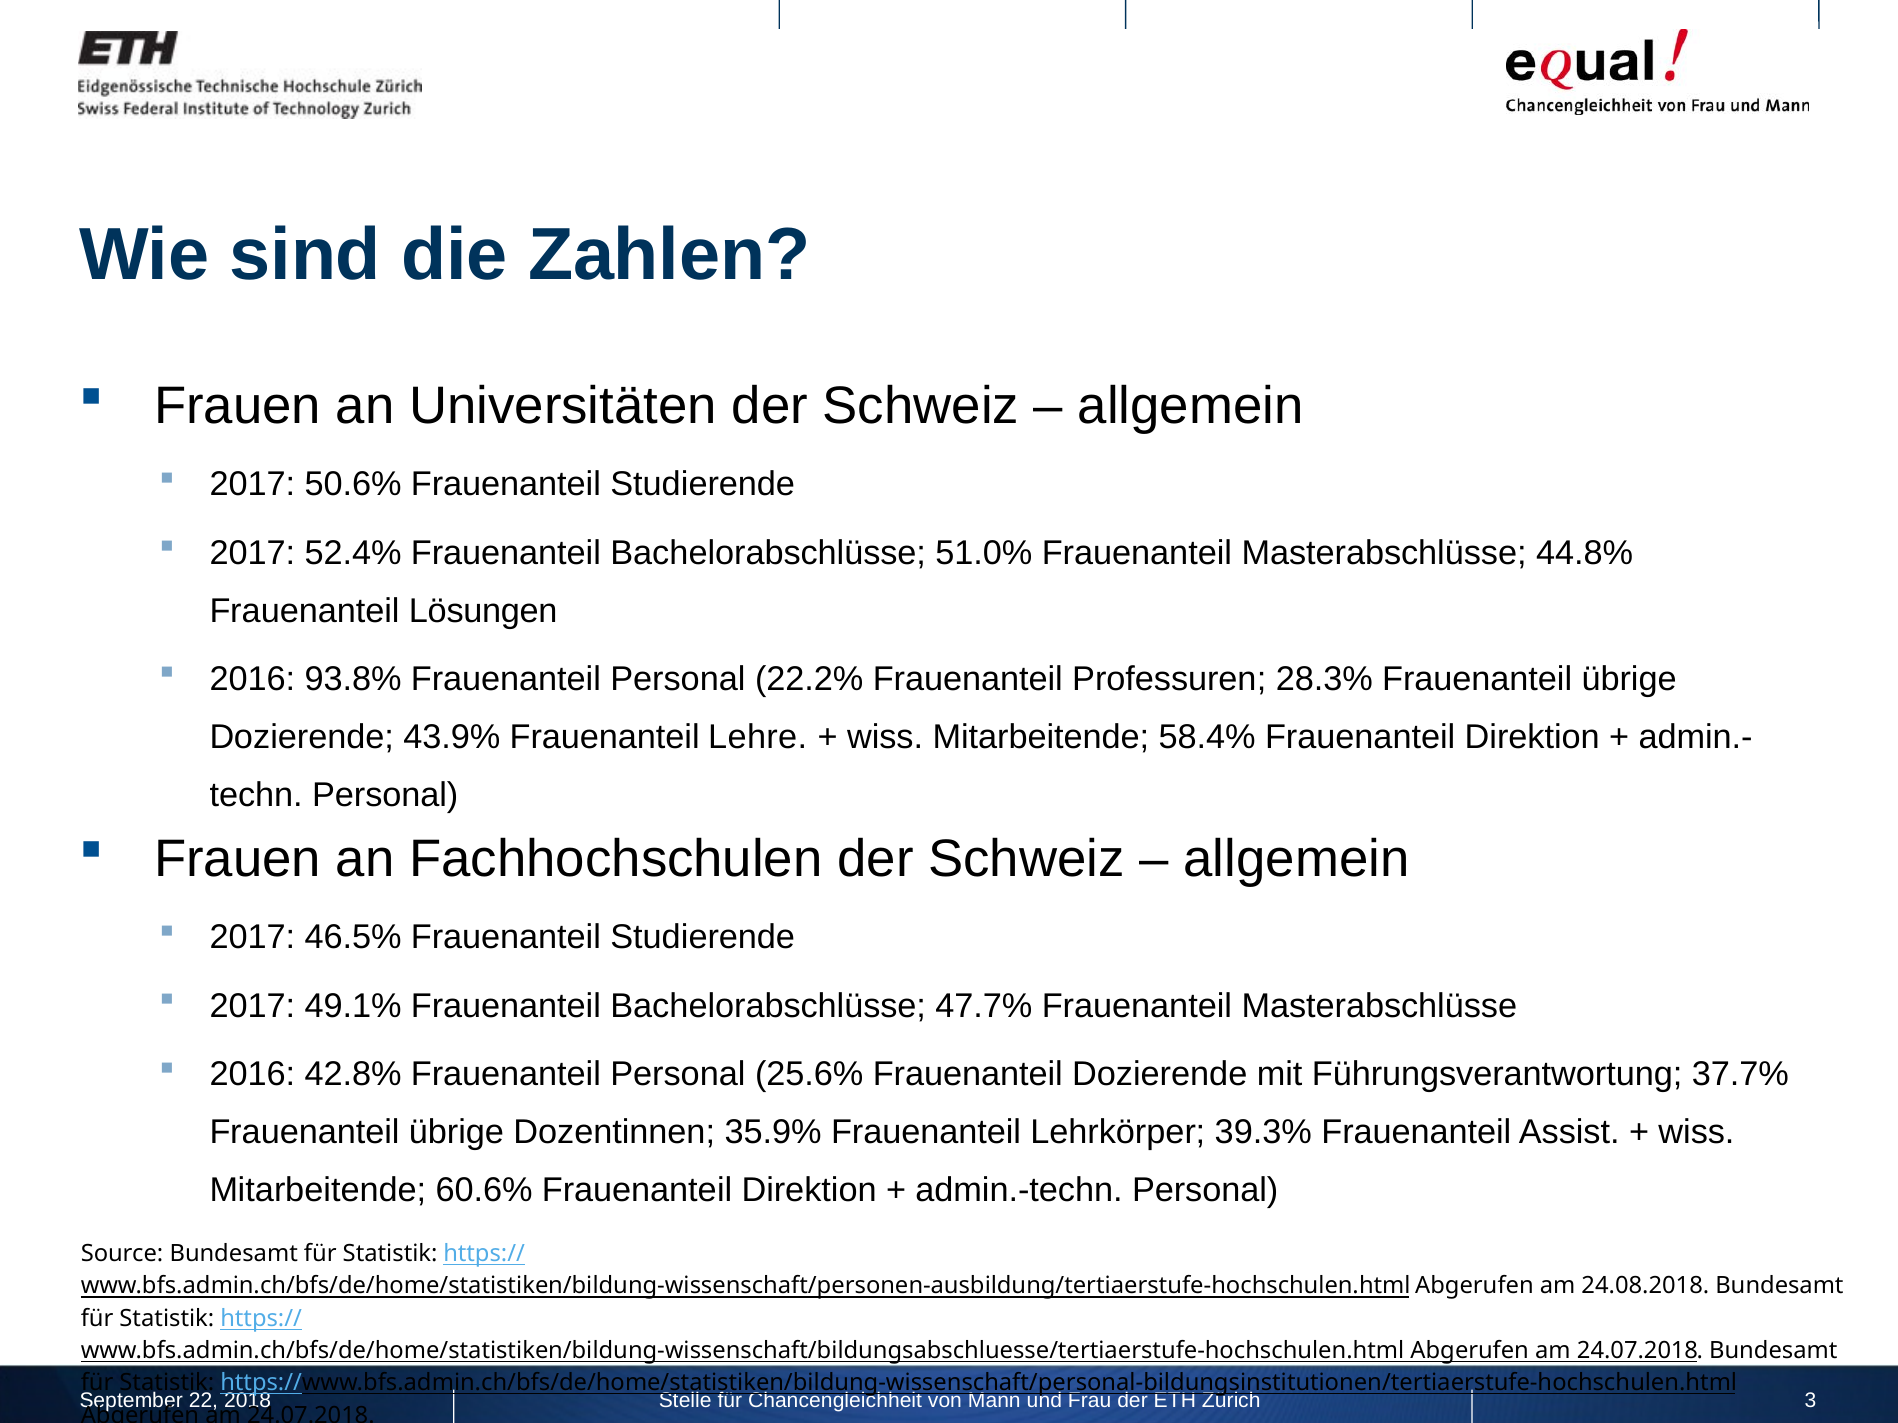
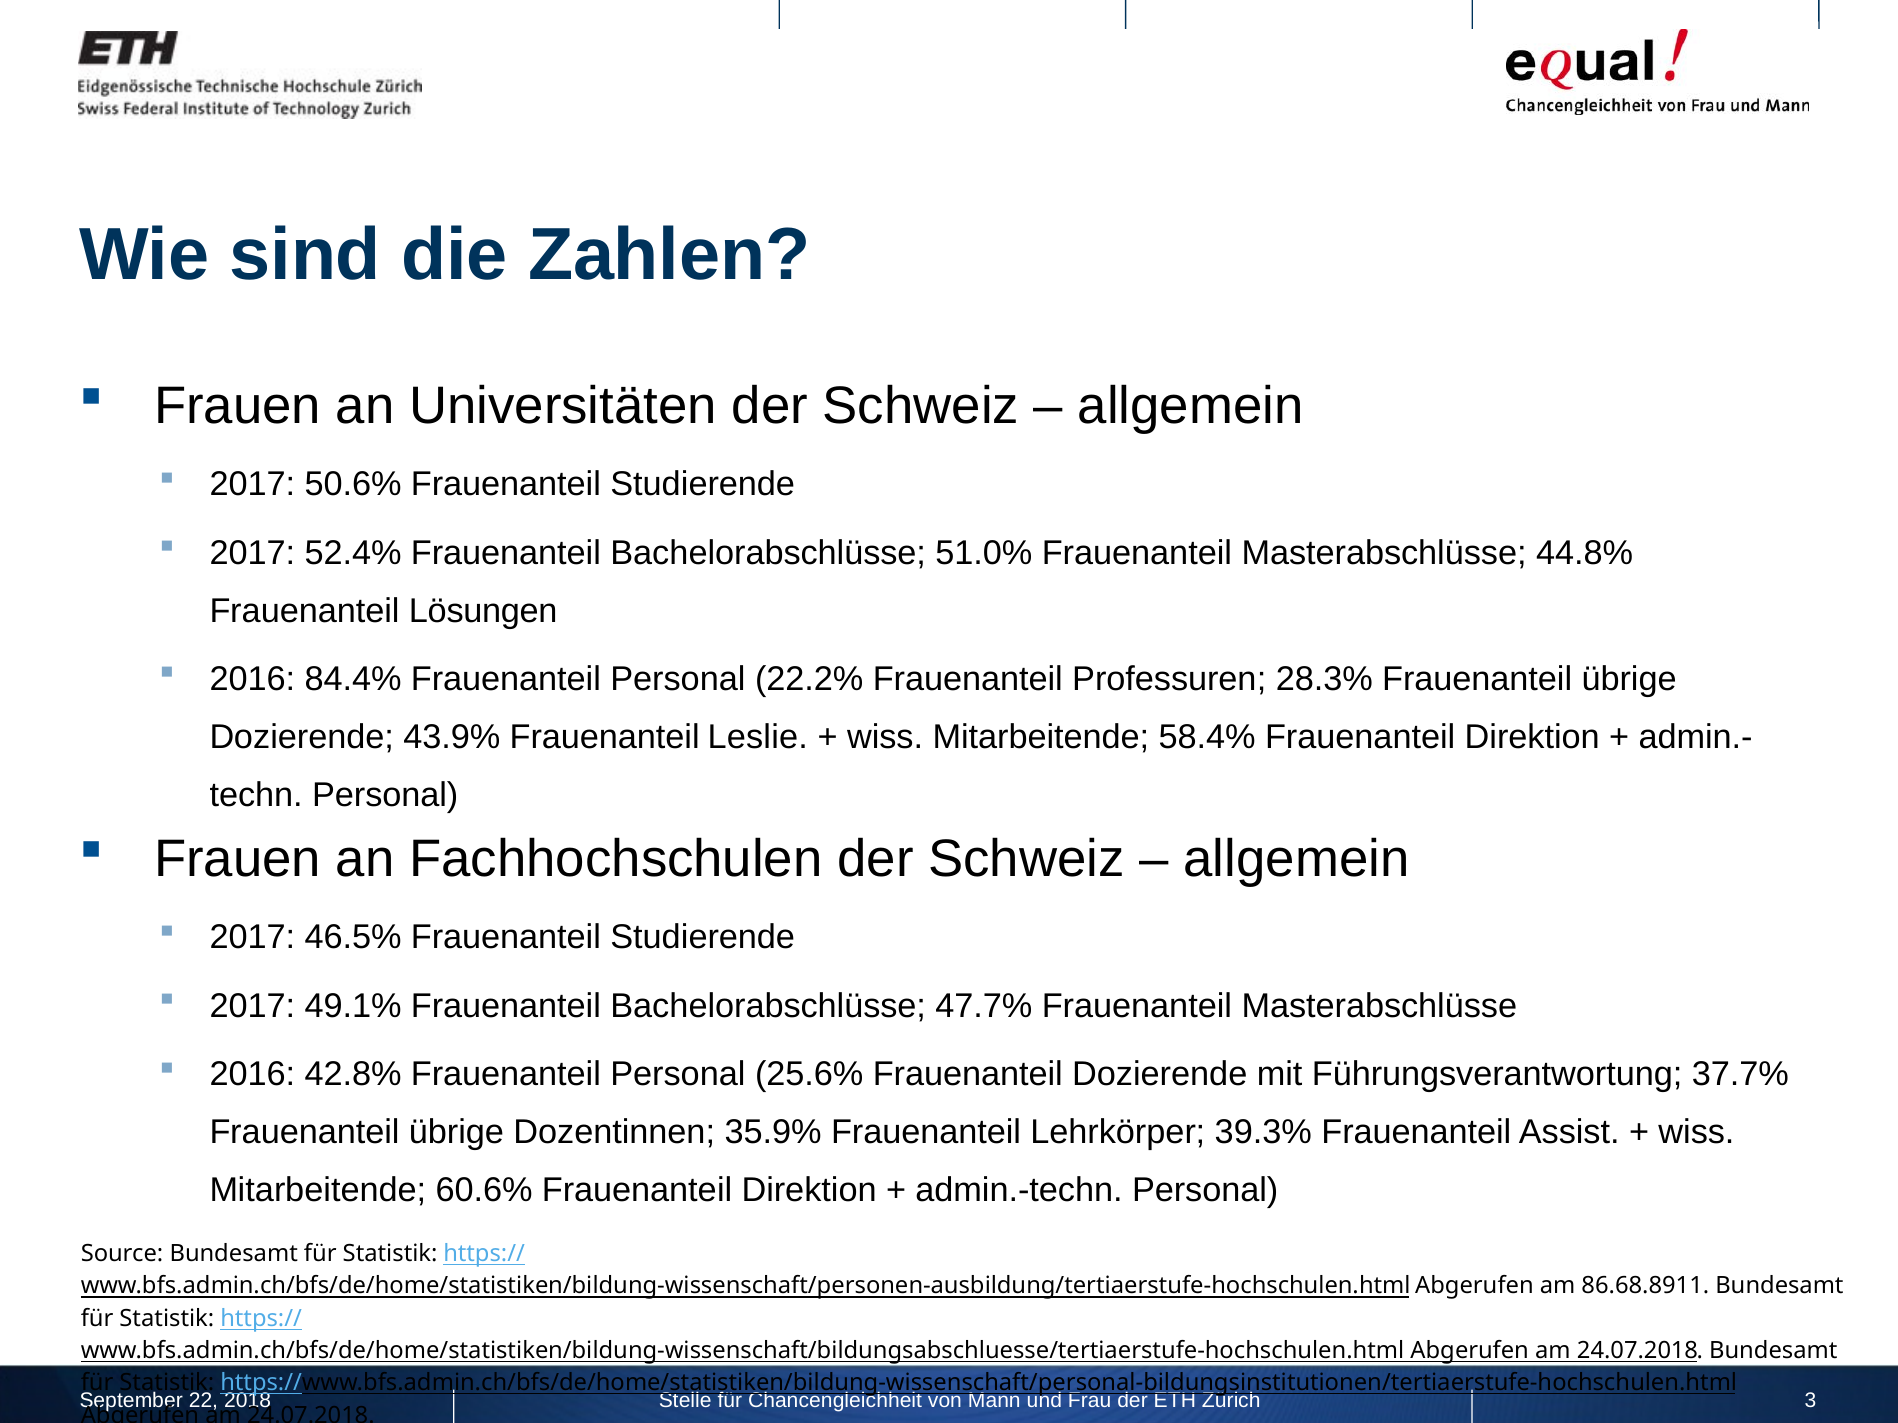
93.8%: 93.8% -> 84.4% (353, 680)
Lehre: Lehre -> Leslie (758, 738)
24.08.2018: 24.08.2018 -> 86.68.8911 (1645, 1287)
